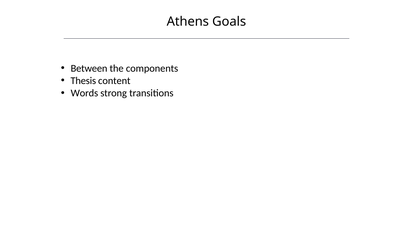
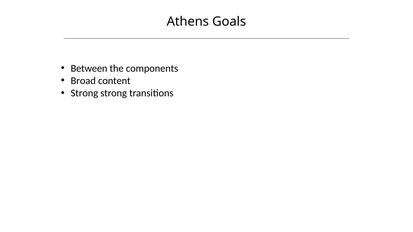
Thesis: Thesis -> Broad (83, 81)
Words: Words -> Strong (84, 93)
